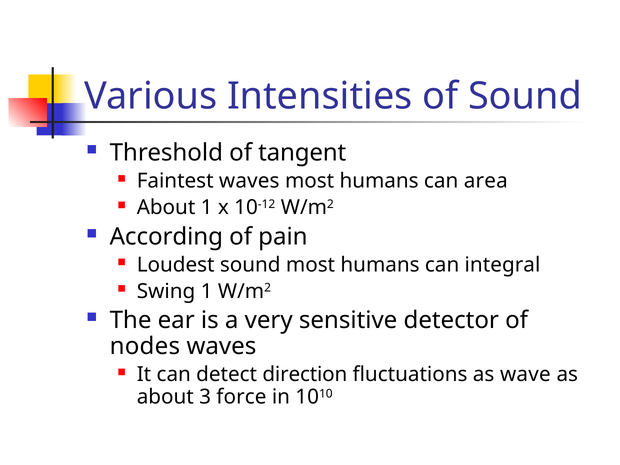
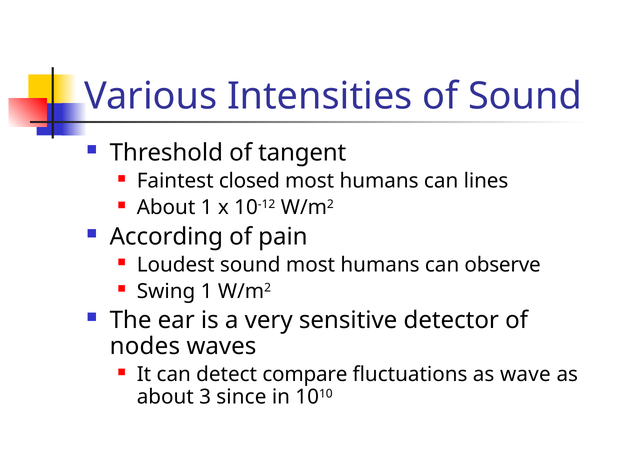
Faintest waves: waves -> closed (249, 181)
area: area -> lines (486, 181)
integral: integral -> observe (503, 265)
direction: direction -> compare (305, 375)
force: force -> since (241, 397)
